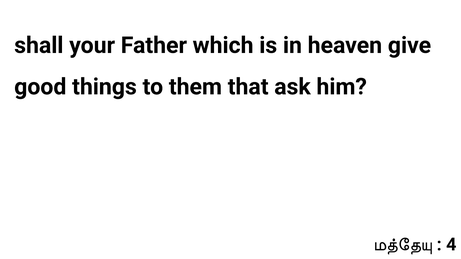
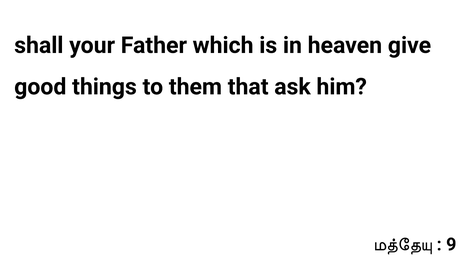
4: 4 -> 9 (451, 245)
